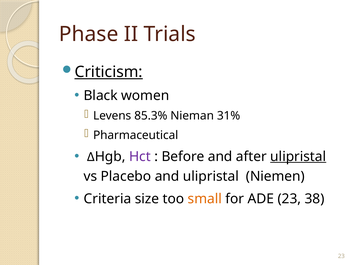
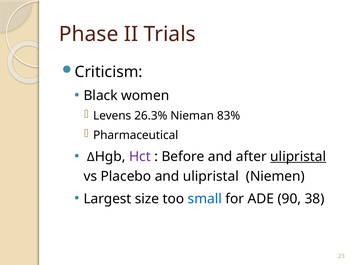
Criticism underline: present -> none (109, 72)
85.3%: 85.3% -> 26.3% (151, 116)
31%: 31% -> 83% (229, 116)
Criteria: Criteria -> Largest (107, 199)
small colour: orange -> blue (205, 199)
ADE 23: 23 -> 90 (289, 199)
